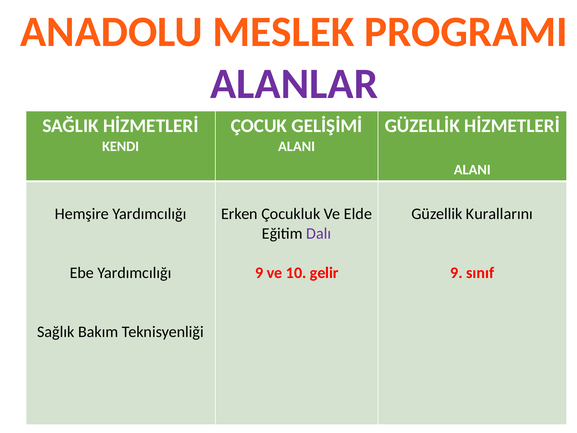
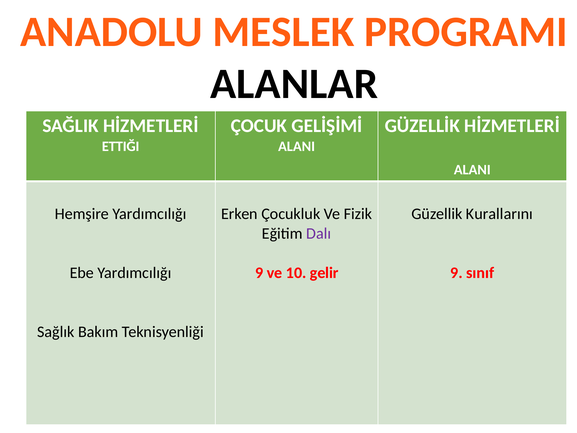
ALANLAR colour: purple -> black (294, 84)
KENDI: KENDI -> ETTIĞI (121, 146)
Elde: Elde -> Fizik (358, 214)
